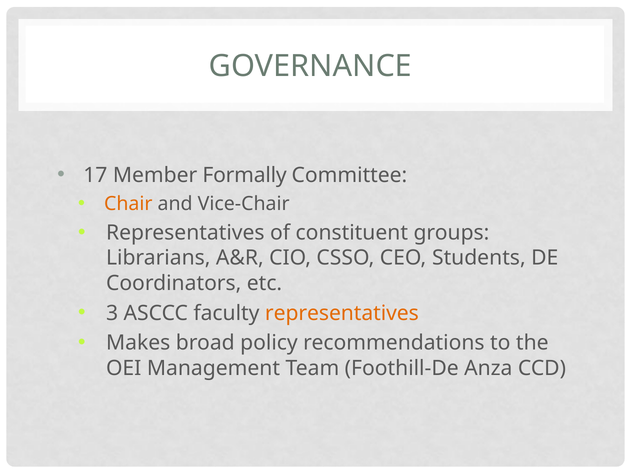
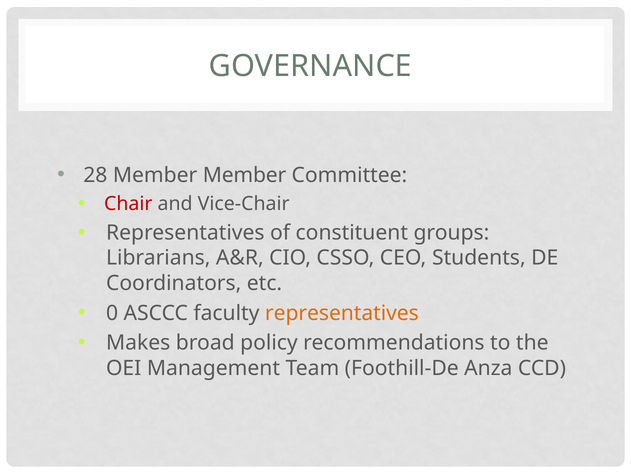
17: 17 -> 28 (95, 175)
Member Formally: Formally -> Member (245, 175)
Chair colour: orange -> red (128, 204)
3: 3 -> 0 (112, 313)
